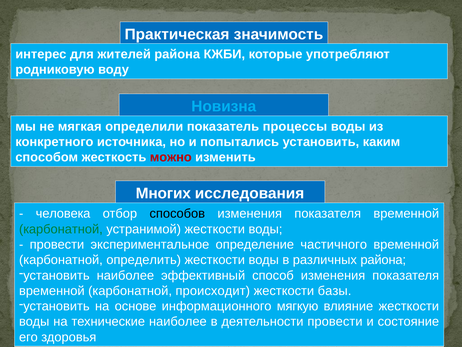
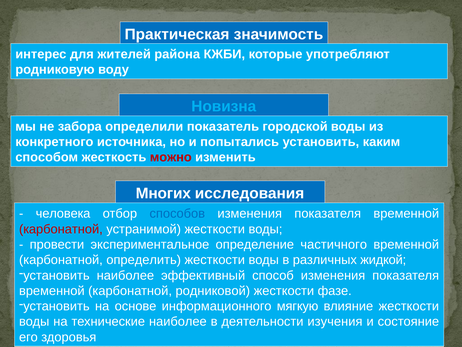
мягкая: мягкая -> забора (80, 126)
процессы: процессы -> городской (295, 126)
способов colour: black -> blue (177, 213)
карбонатной colour: green -> red (61, 229)
различных района: района -> жидкой (383, 260)
происходит: происходит -> родниковой (213, 290)
базы: базы -> фазе (335, 290)
деятельности провести: провести -> изучения (335, 321)
